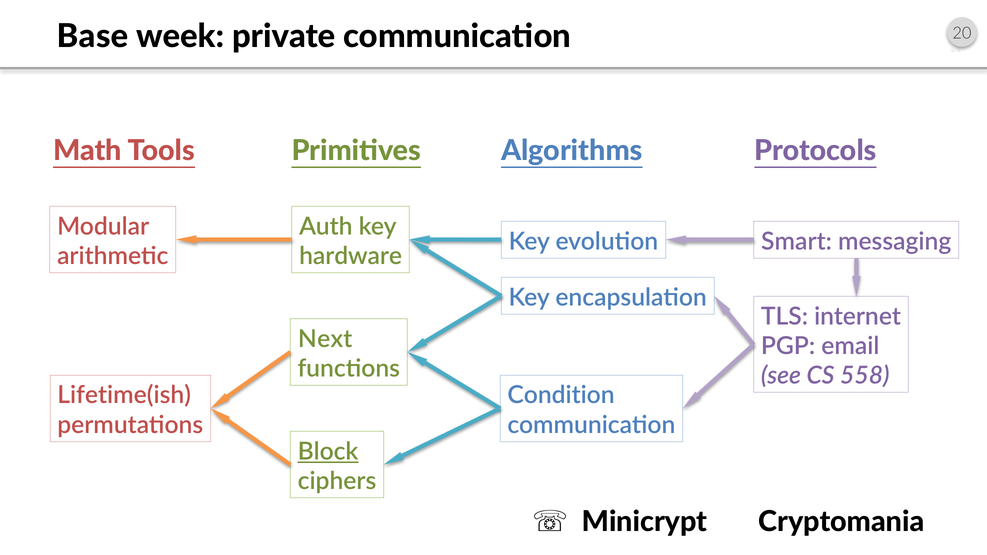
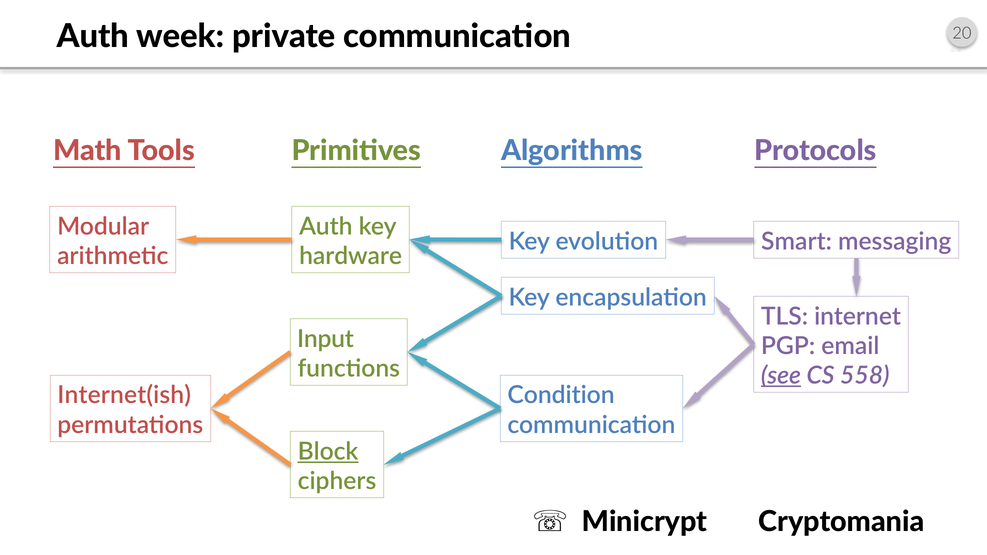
Base: Base -> Auth (93, 36)
Next: Next -> Input (325, 339)
see underline: none -> present (781, 376)
Lifetime(ish: Lifetime(ish -> Internet(ish (124, 395)
